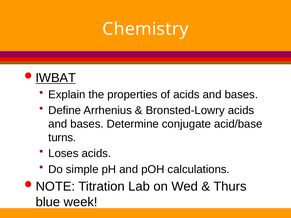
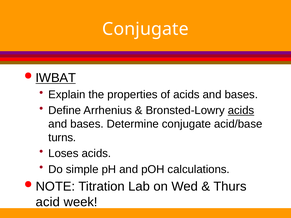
Chemistry: Chemistry -> Conjugate (145, 29)
acids underline: none -> present (241, 111)
blue: blue -> acid (48, 202)
